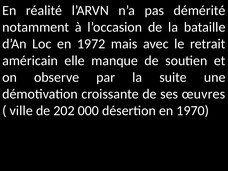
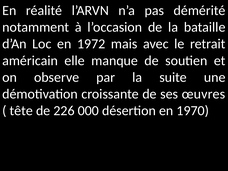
ville: ville -> tête (21, 111)
202: 202 -> 226 (64, 111)
